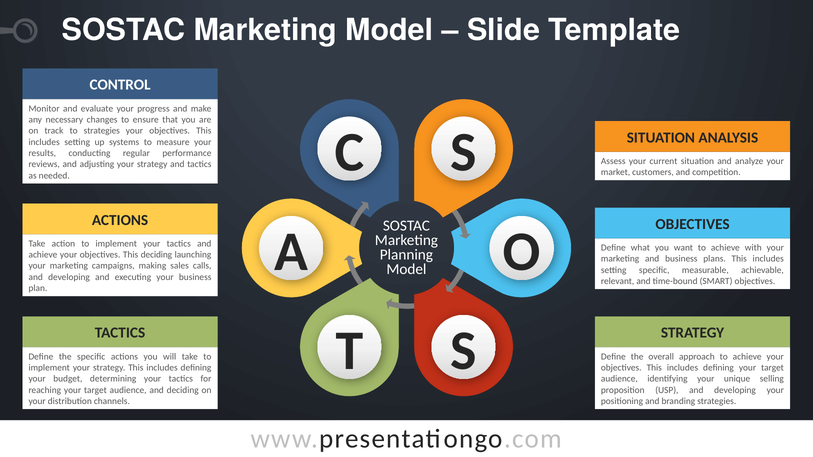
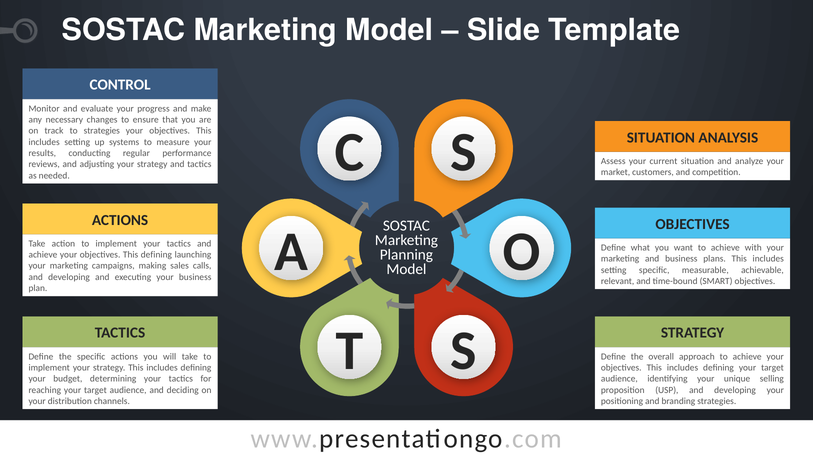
This deciding: deciding -> defining (156, 255)
